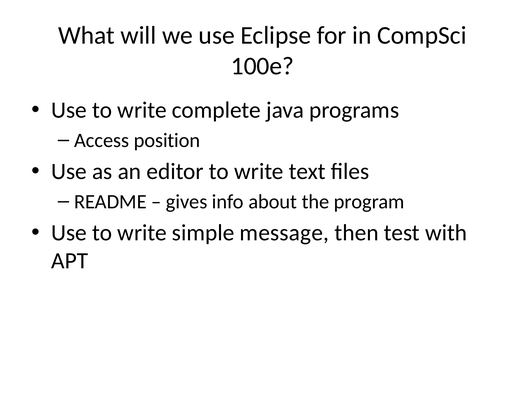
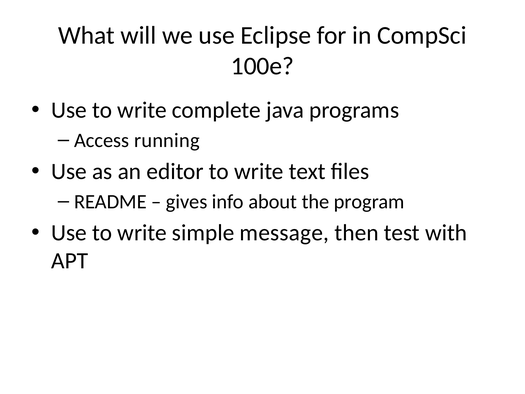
position: position -> running (167, 140)
